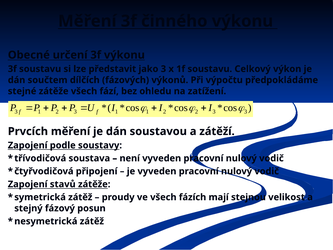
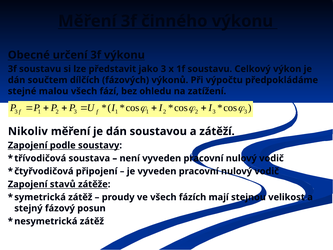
stejné zátěže: zátěže -> malou (54, 91)
Prvcích: Prvcích -> Nikoliv (28, 131)
